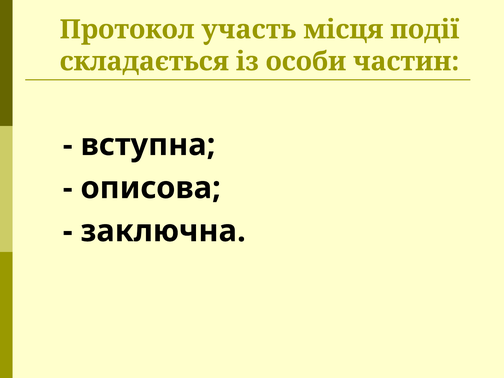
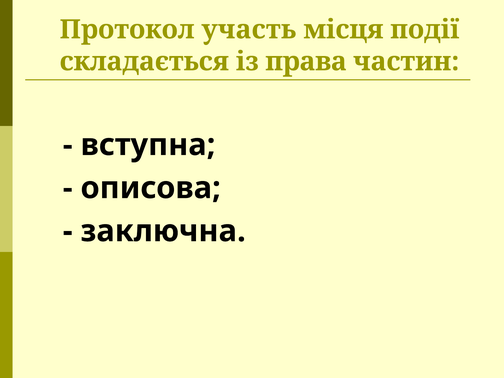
особи: особи -> права (306, 62)
